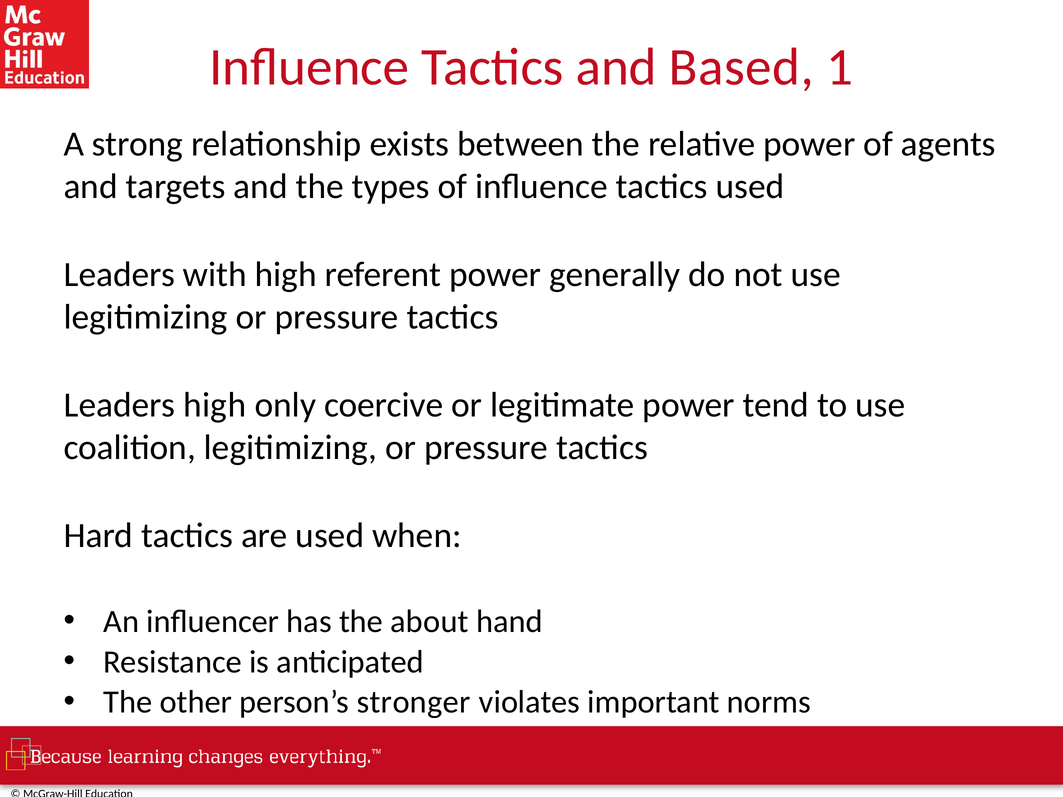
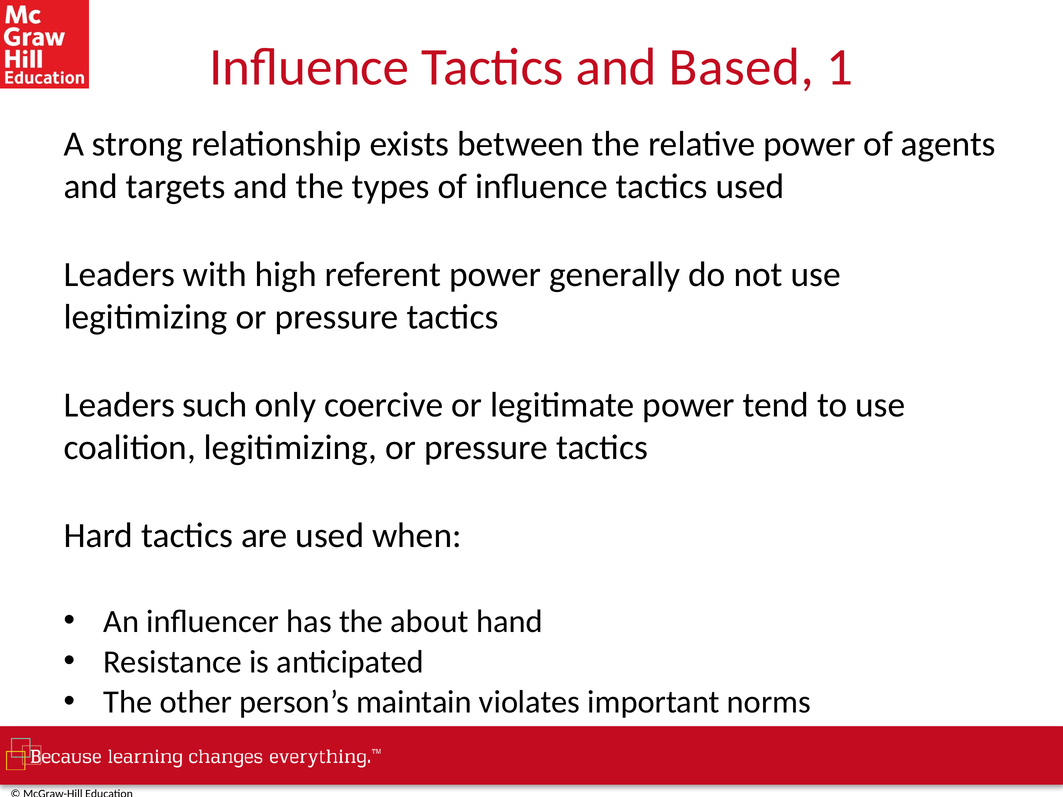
Leaders high: high -> such (215, 405)
stronger: stronger -> maintain (414, 702)
